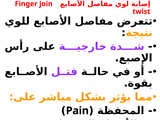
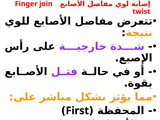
Pain: Pain -> First (77, 111)
